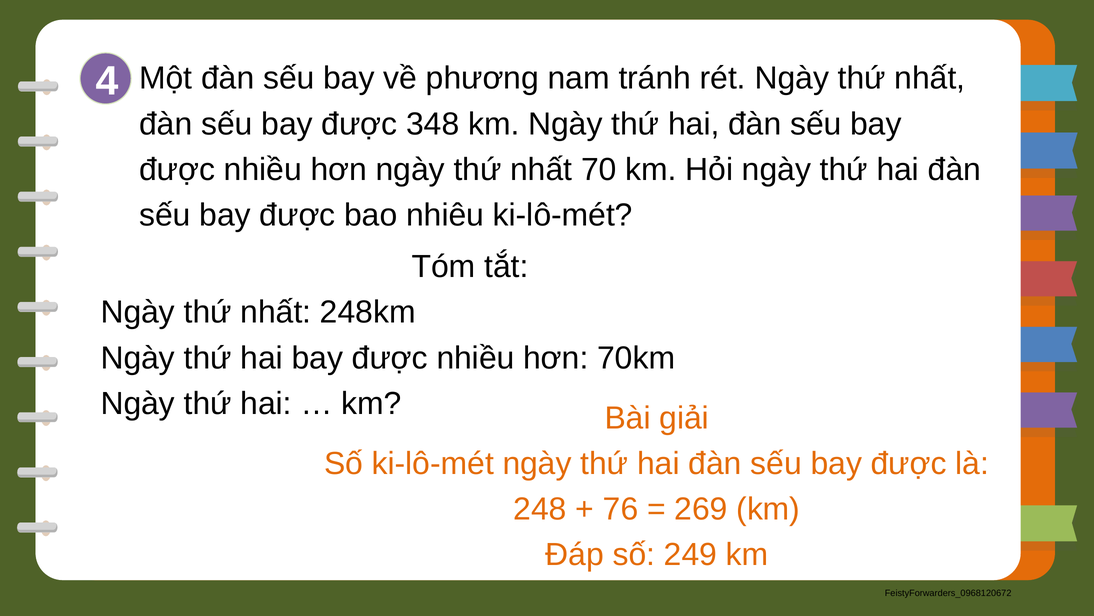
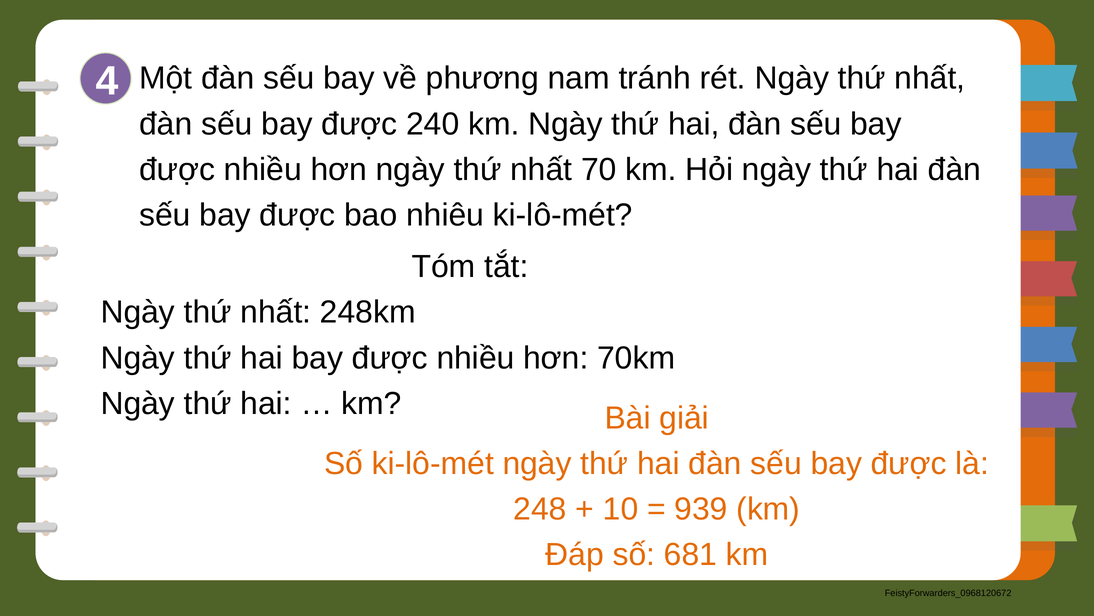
348: 348 -> 240 (433, 124)
76: 76 -> 10 (621, 509)
269: 269 -> 939 (701, 509)
249: 249 -> 681 (690, 554)
